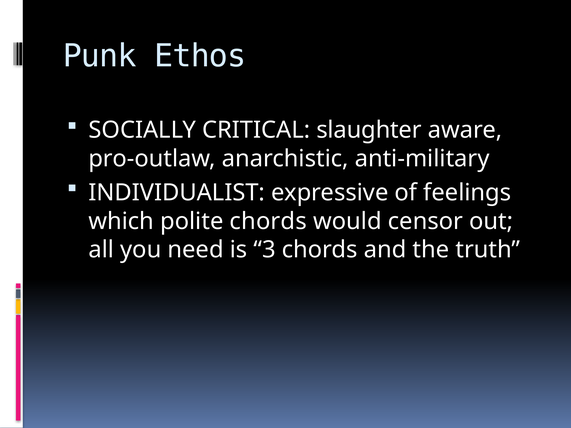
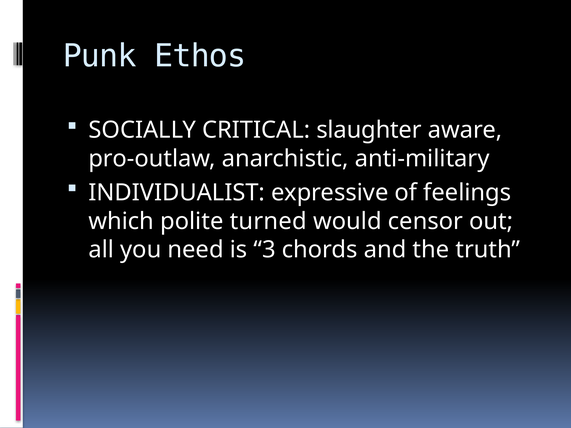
polite chords: chords -> turned (268, 221)
